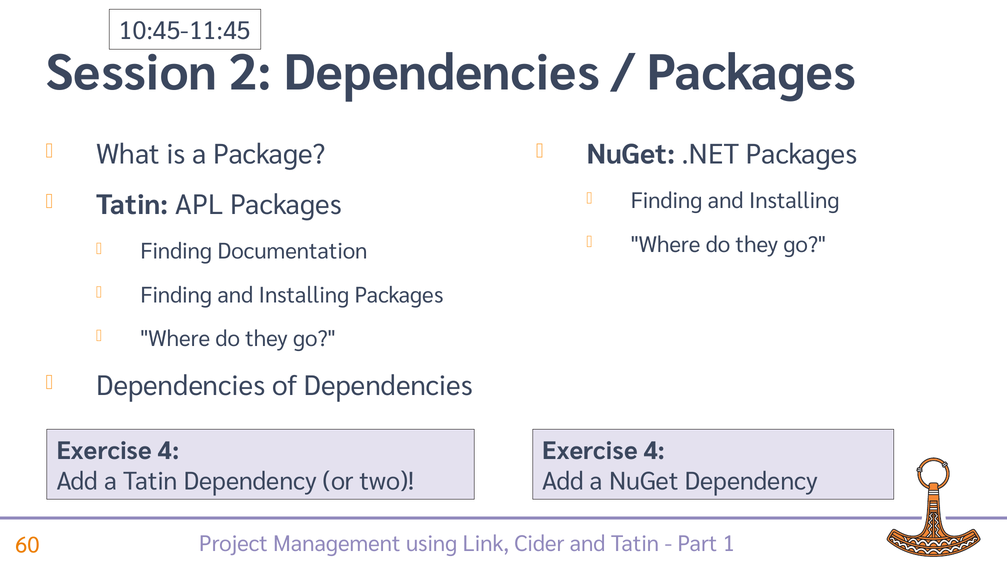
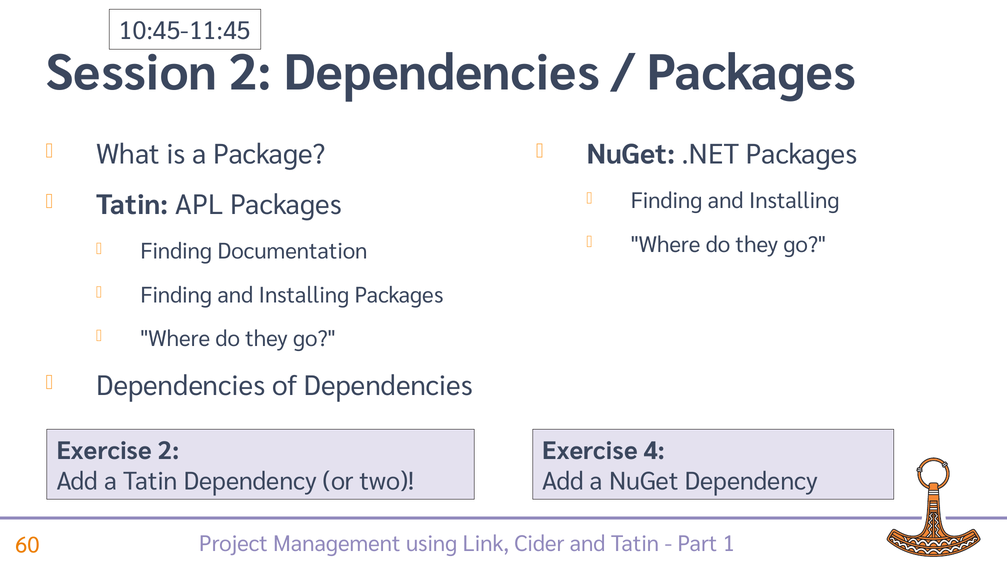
4: 4 -> 2 (169, 451)
